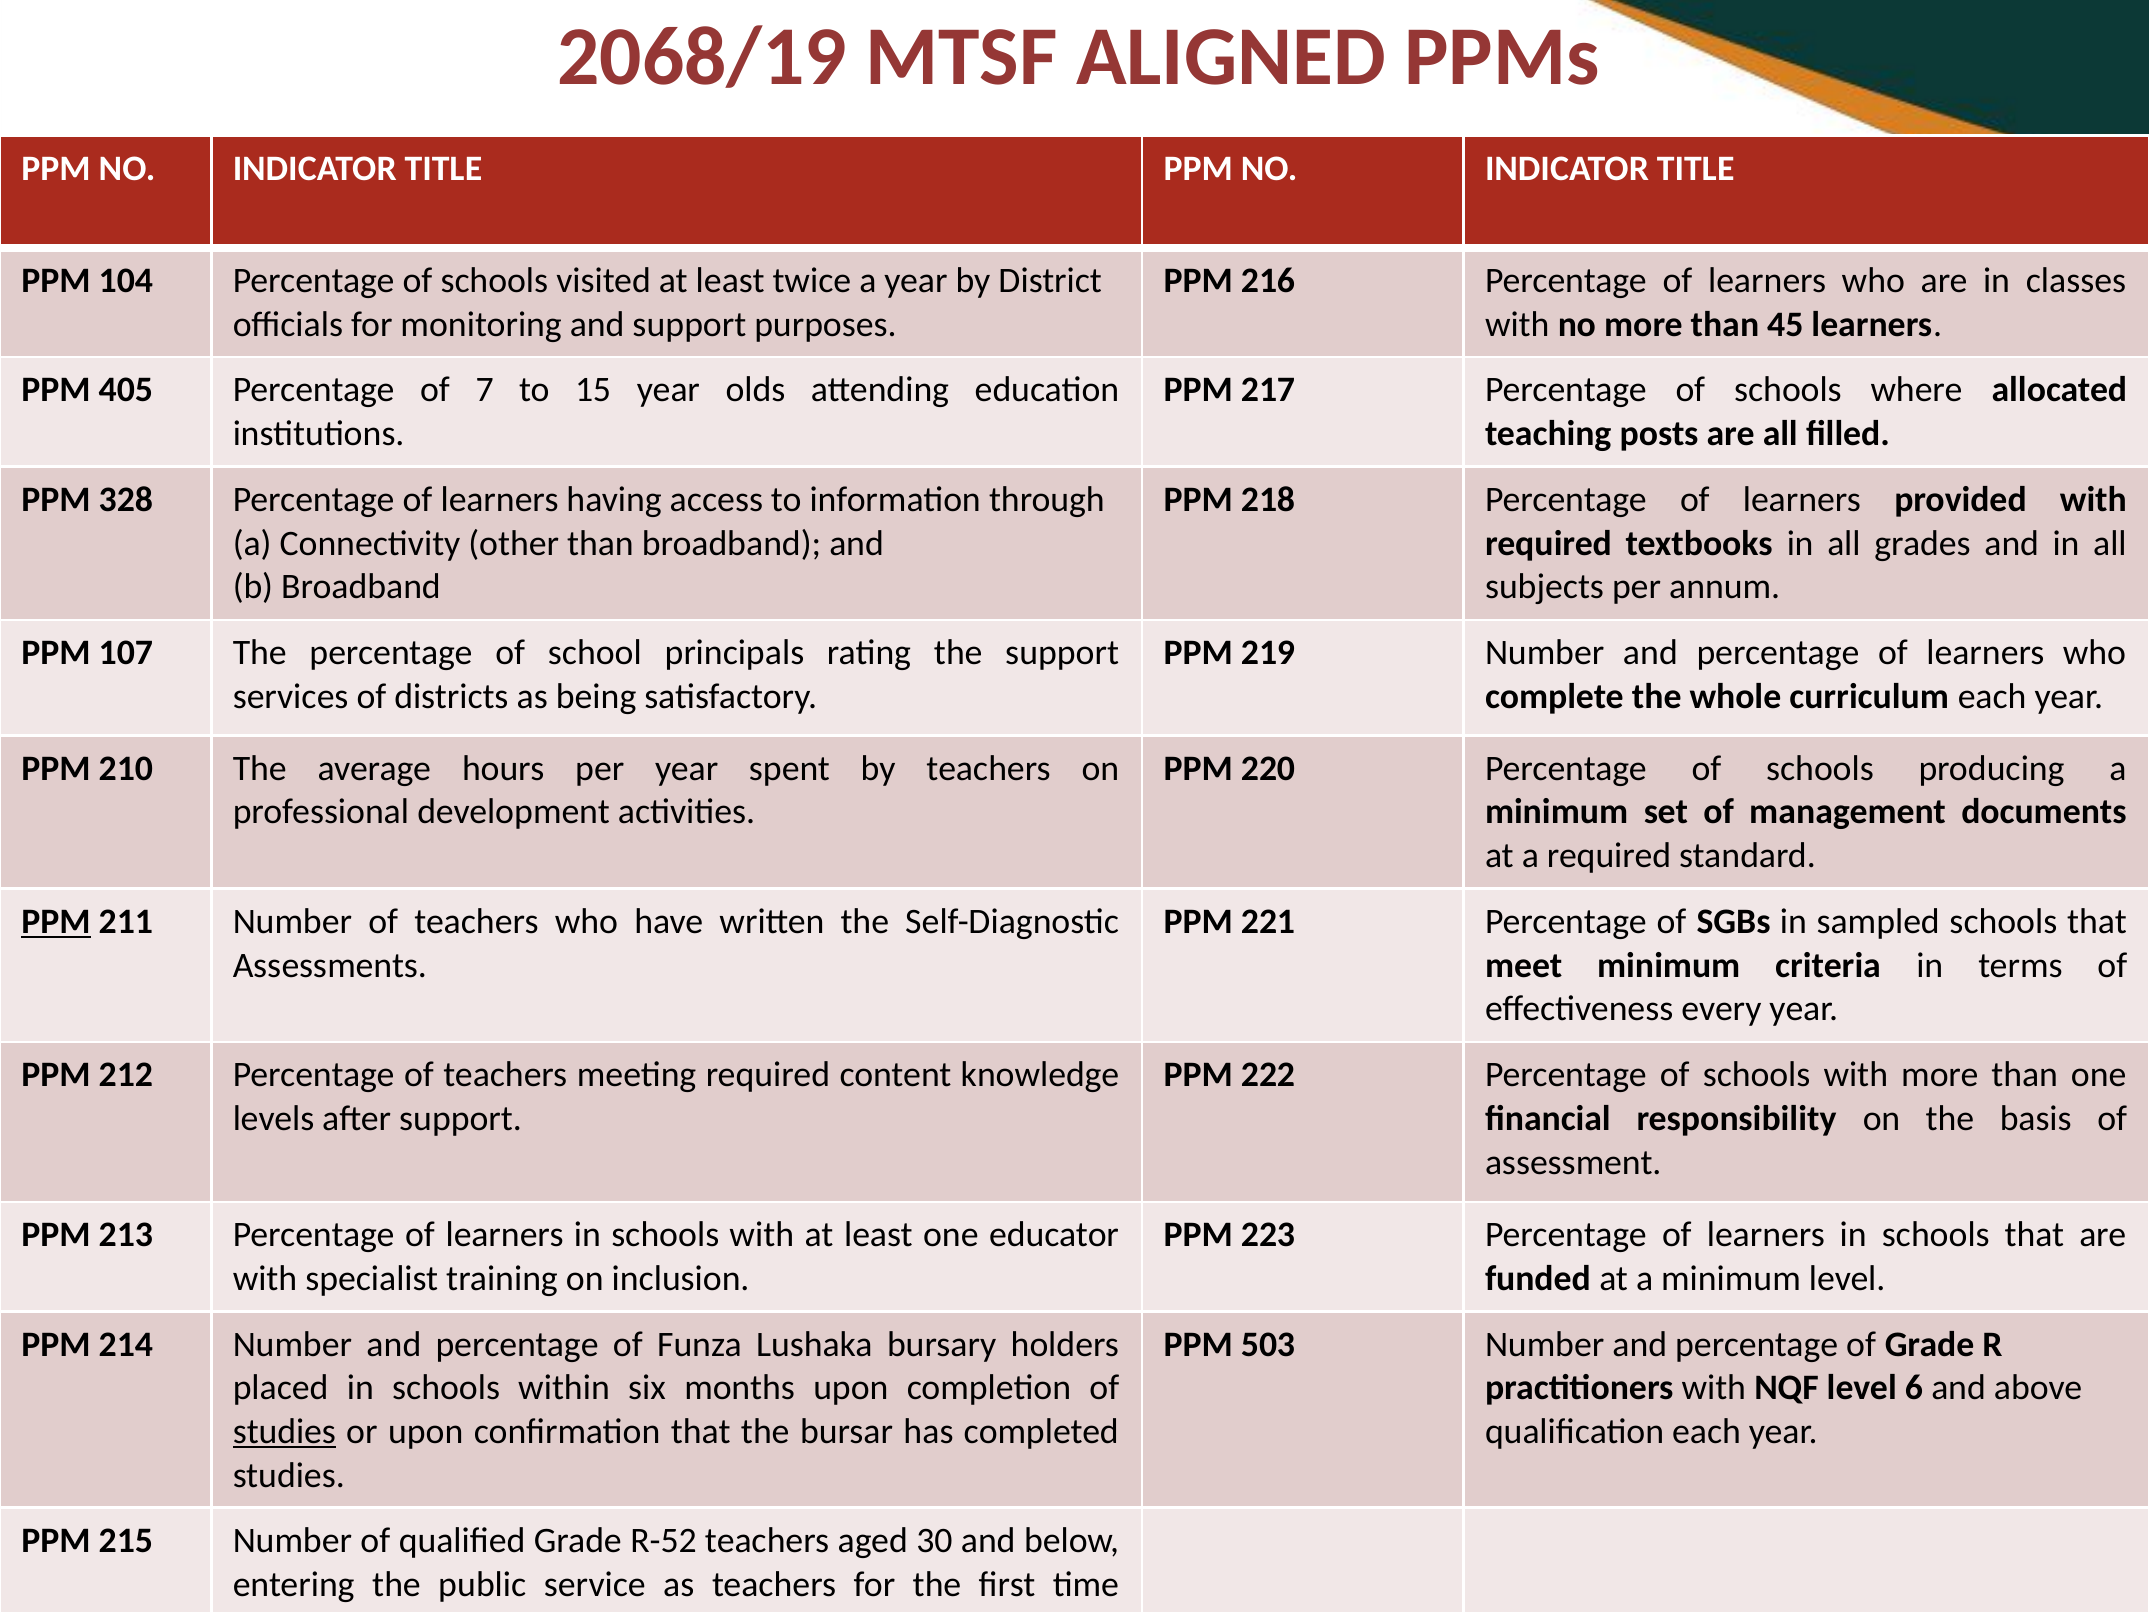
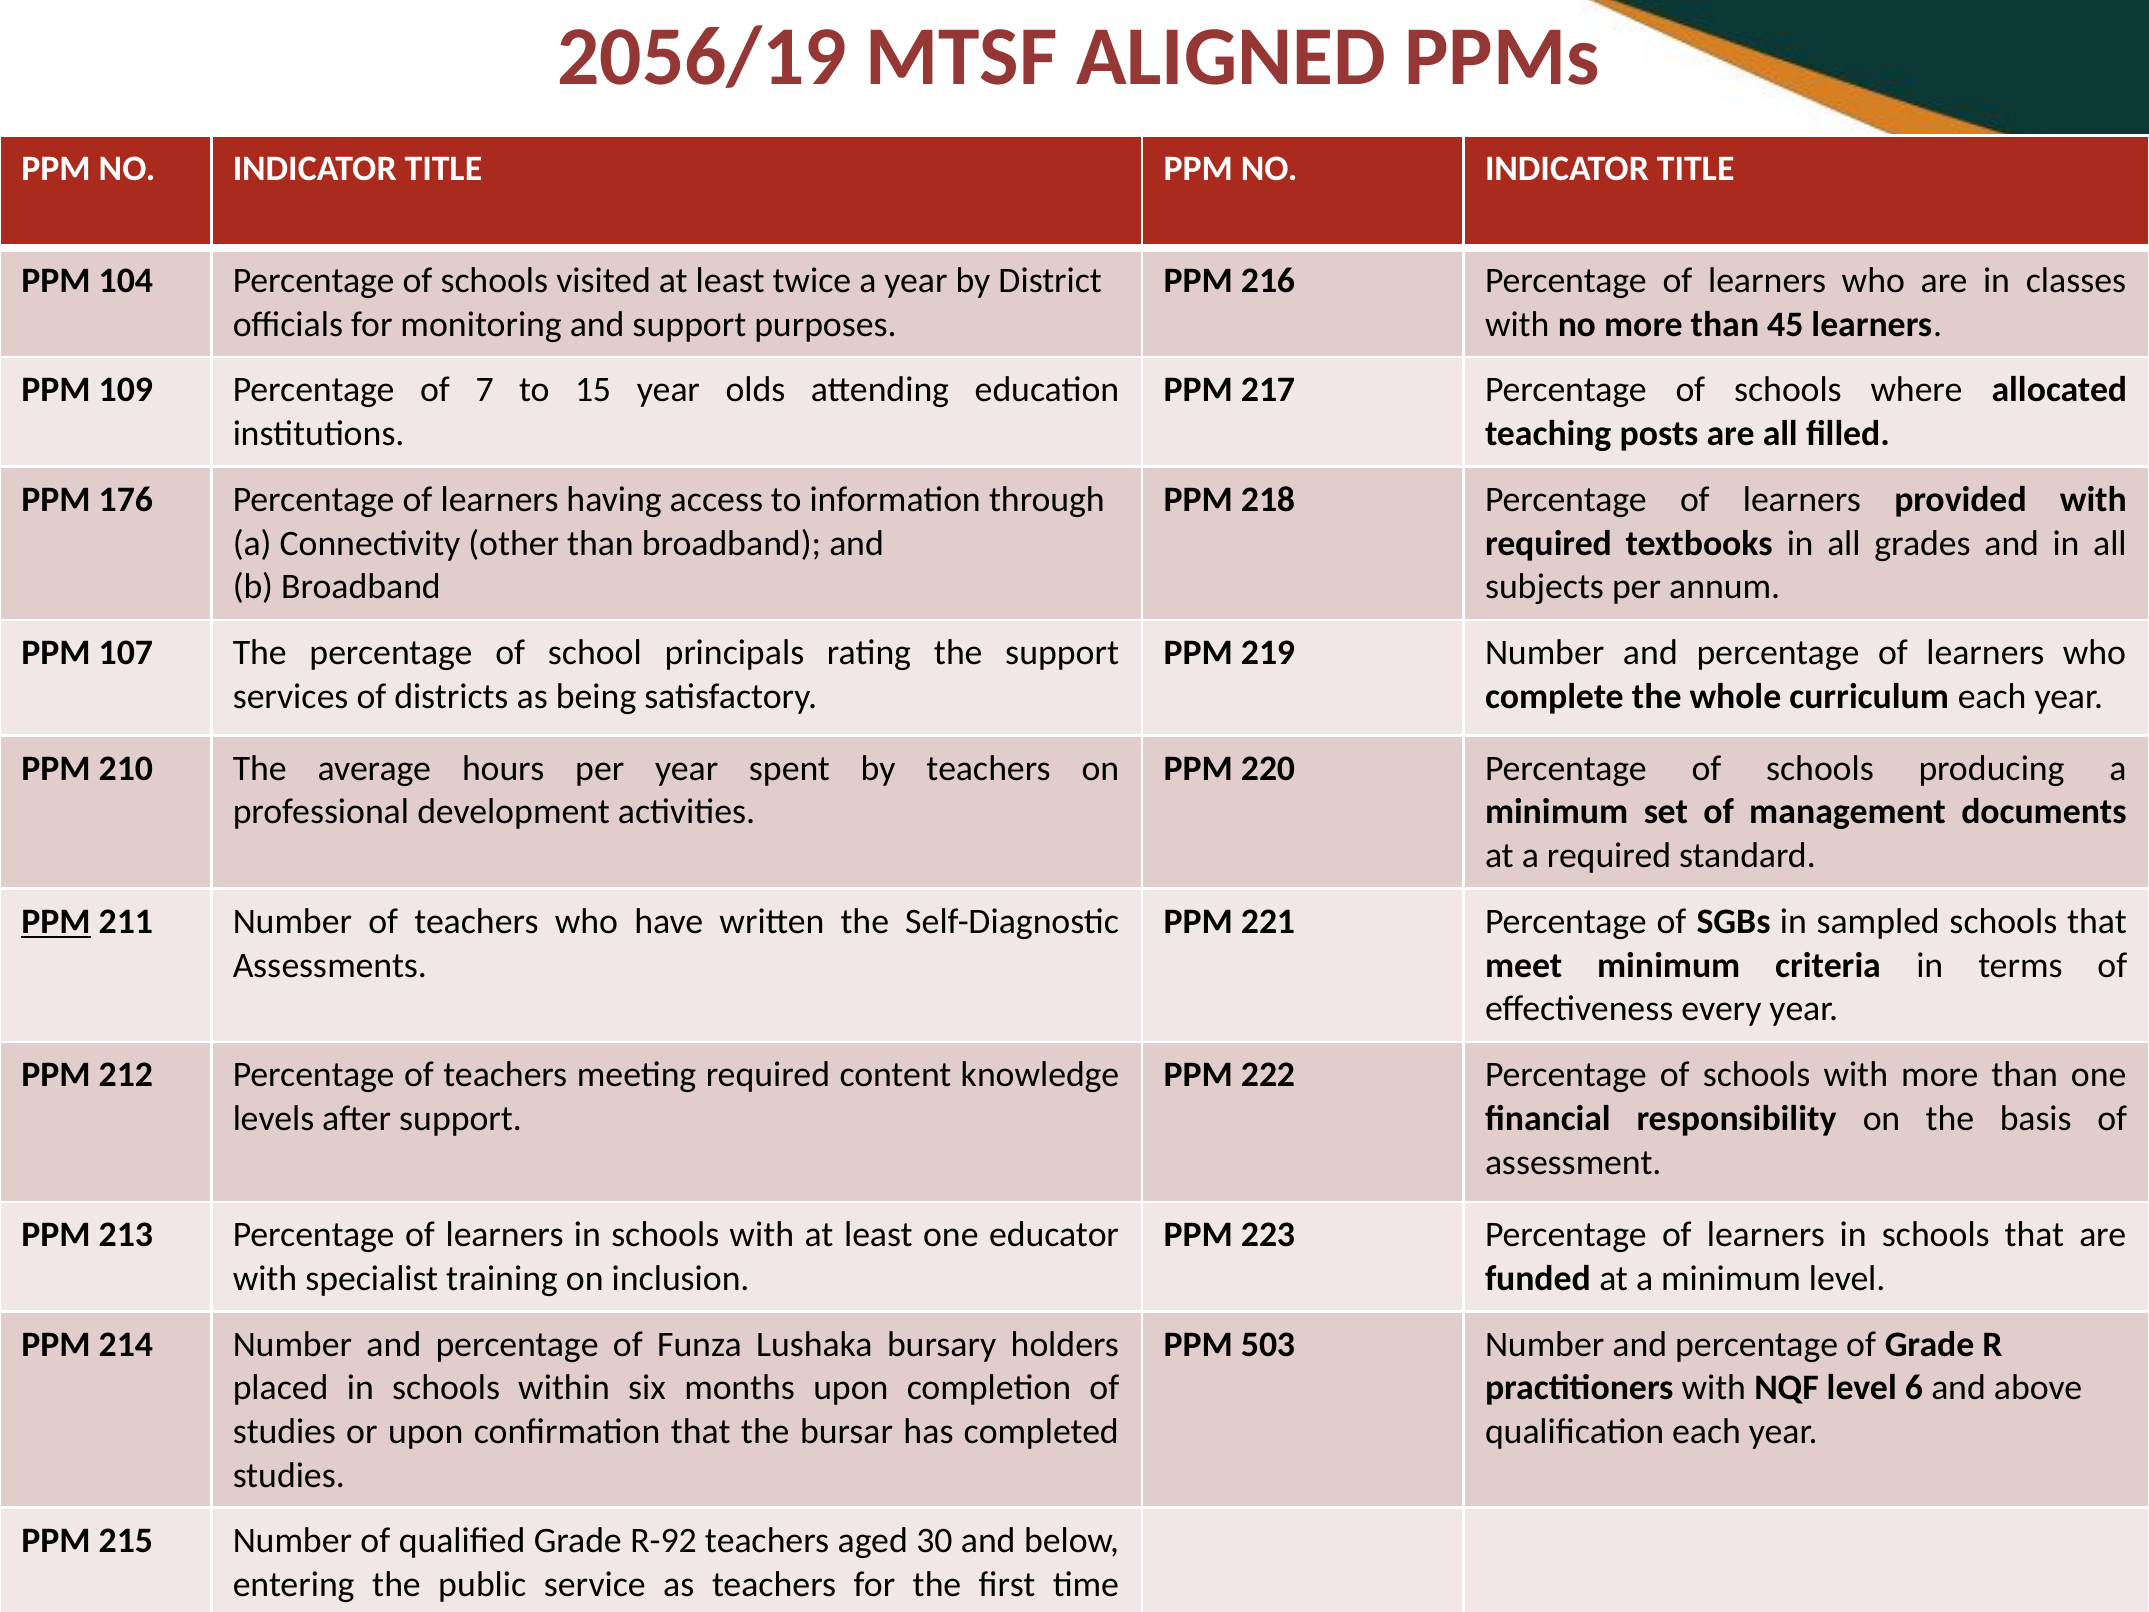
2068/19: 2068/19 -> 2056/19 (702, 57)
405: 405 -> 109 (126, 390)
328: 328 -> 176 (126, 500)
studies underline: present -> none (284, 1432)
R-52: R-52 -> R-92 (664, 1540)
